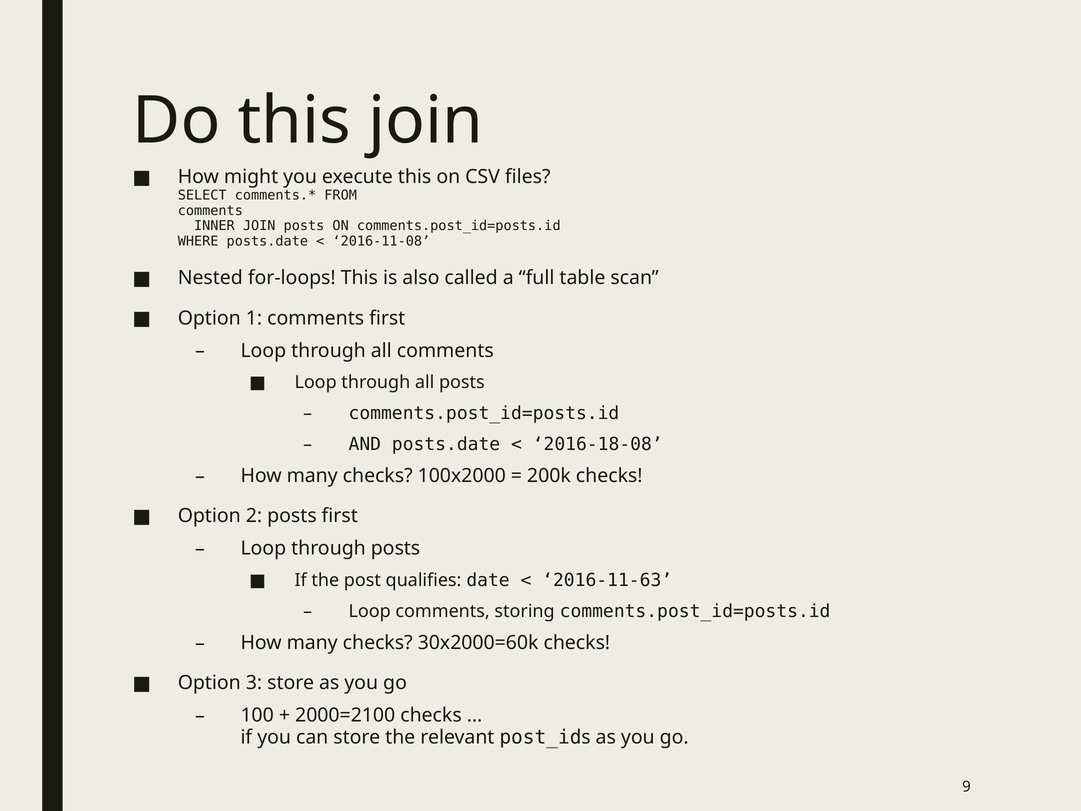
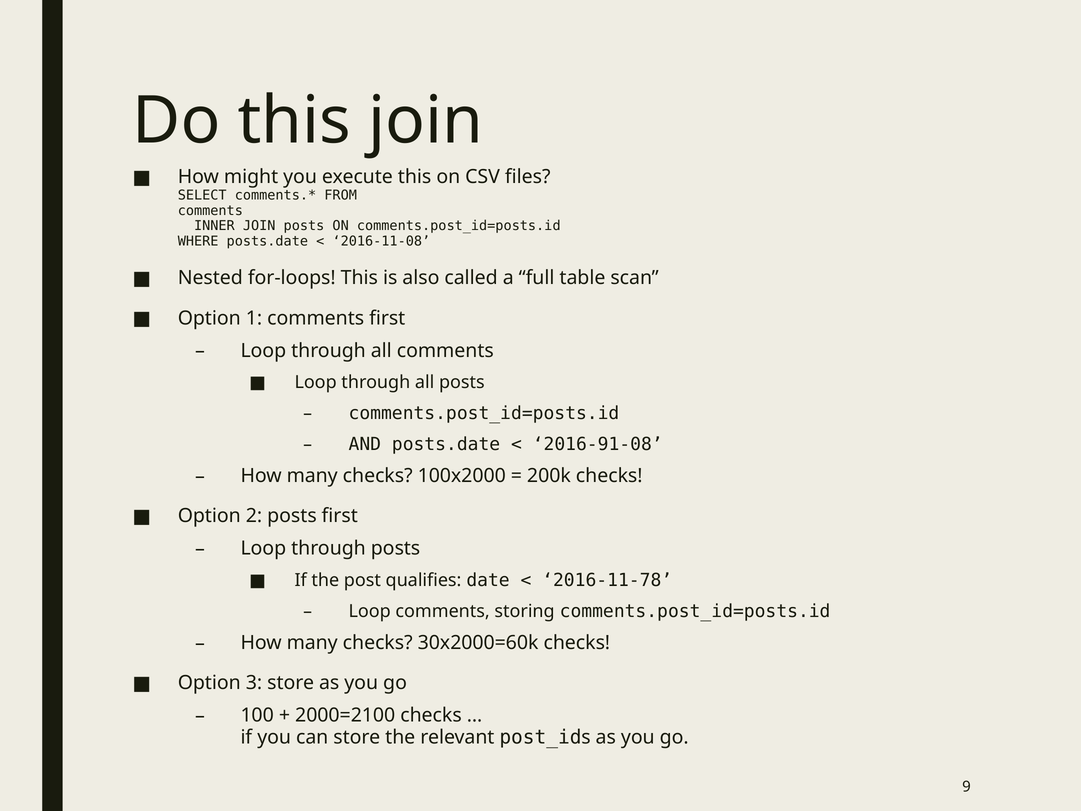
2016-18-08: 2016-18-08 -> 2016-91-08 (598, 444)
2016-11-63: 2016-11-63 -> 2016-11-78 (607, 580)
